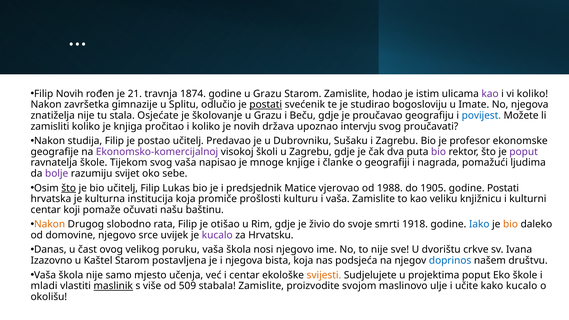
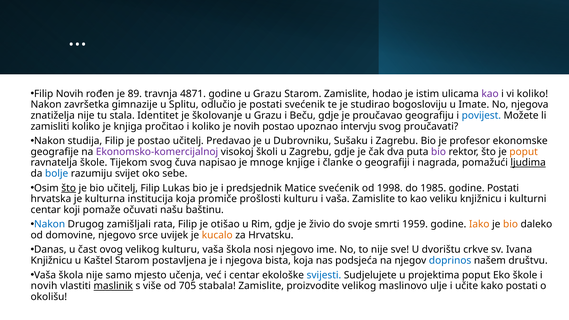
21: 21 -> 89 (135, 94)
1874: 1874 -> 4871 (193, 94)
postati underline: present -> none (266, 105)
Osjećate: Osjećate -> Identitet (158, 116)
novih država: država -> postao (278, 126)
poput colour: purple -> orange (524, 152)
svog vaša: vaša -> čuva (186, 163)
ljudima underline: none -> present (528, 163)
bolje colour: purple -> blue (57, 174)
Matice vjerovao: vjerovao -> svećenik (339, 188)
1988: 1988 -> 1998 (390, 188)
1905: 1905 -> 1985 (433, 188)
Nakon colour: orange -> blue (50, 224)
slobodno: slobodno -> zamišljali (129, 224)
1918: 1918 -> 1959 (415, 224)
Iako colour: blue -> orange (479, 224)
kucalo colour: purple -> orange (217, 235)
velikog poruku: poruku -> kulturu (181, 250)
Izazovno: Izazovno -> Knjižnicu (51, 261)
svijesti colour: orange -> blue (324, 275)
mladi: mladi -> novih (44, 286)
509: 509 -> 705 (187, 286)
proizvodite svojom: svojom -> velikog (359, 286)
kako kucalo: kucalo -> postati (522, 286)
